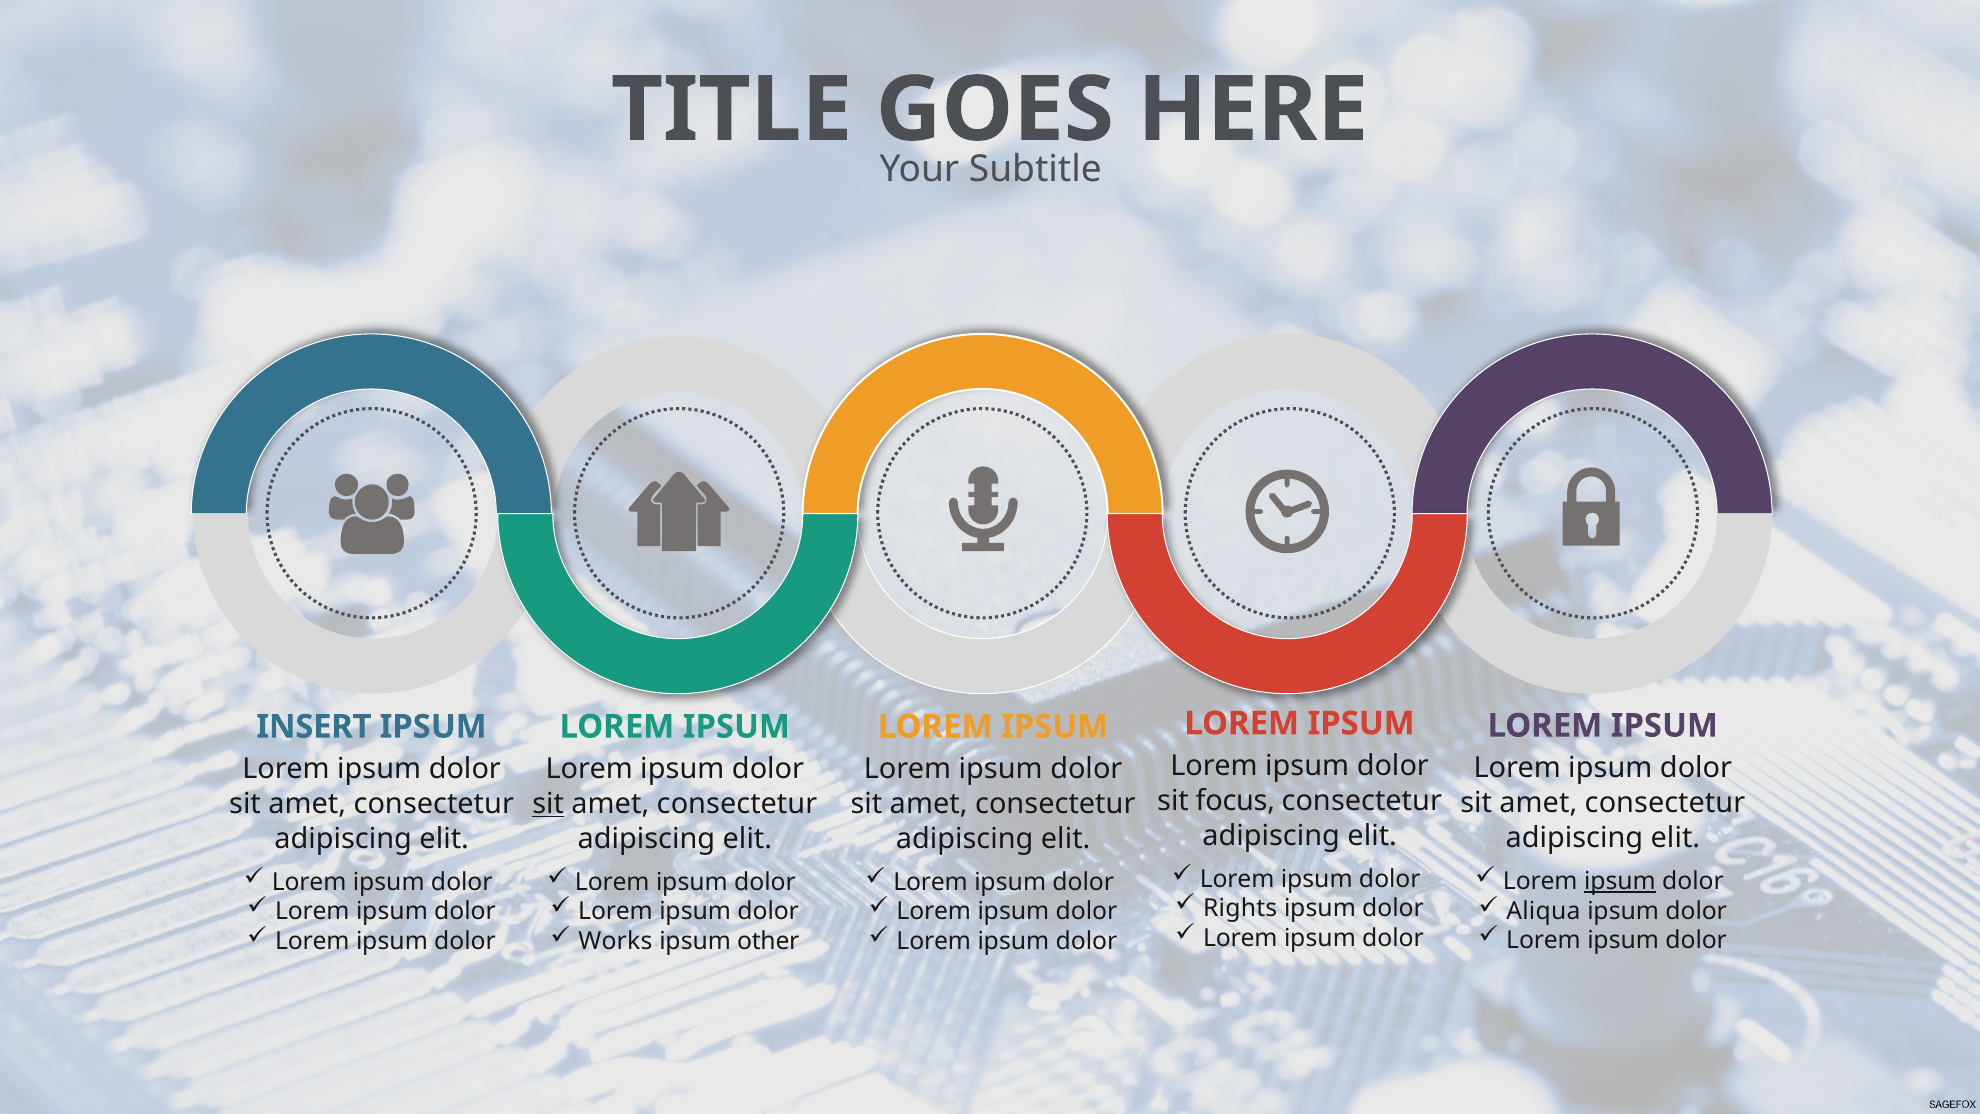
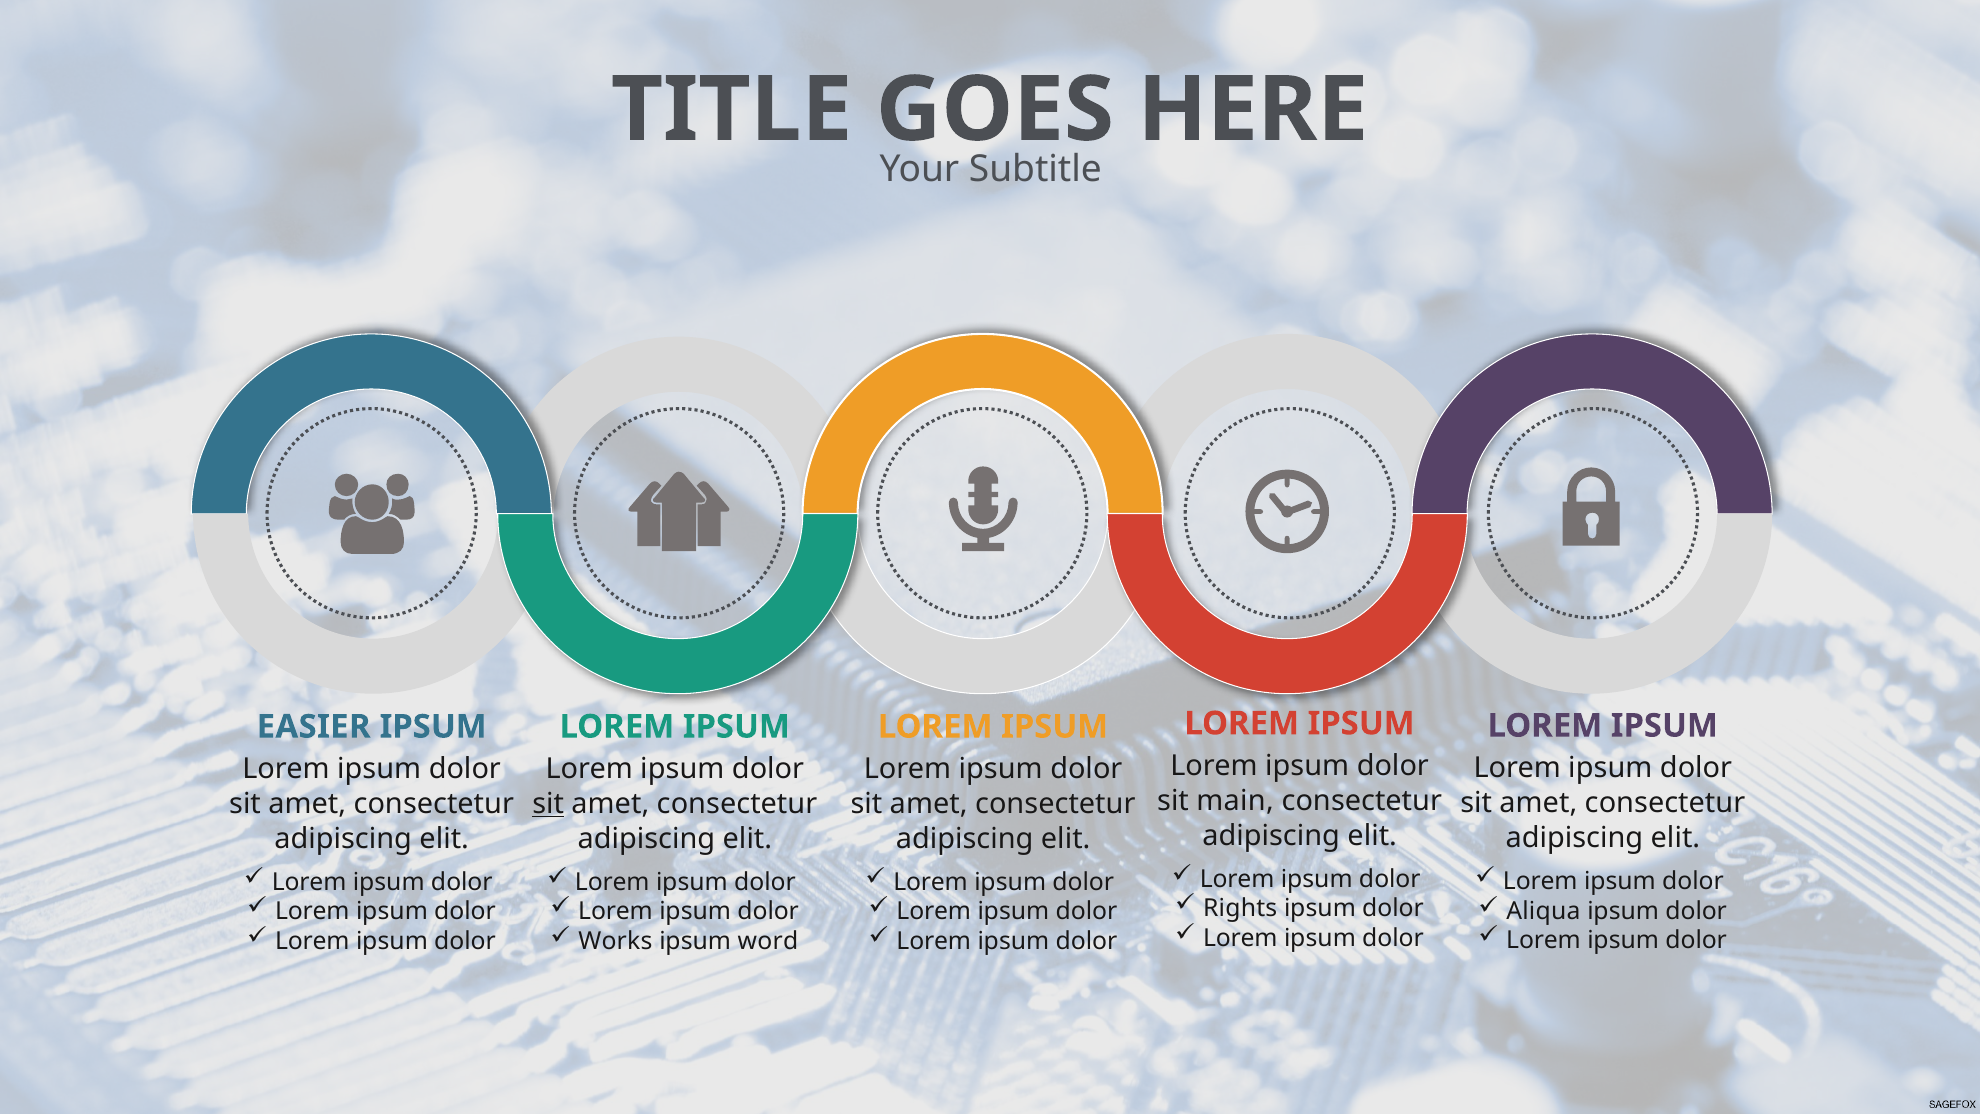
INSERT: INSERT -> EASIER (314, 727)
focus: focus -> main (1235, 801)
ipsum underline: present -> none (1620, 881)
other: other -> word (768, 941)
